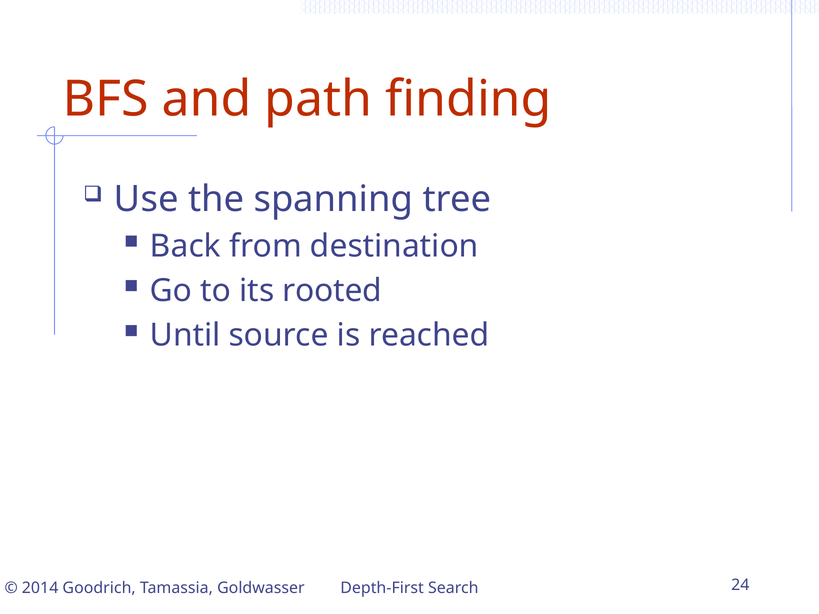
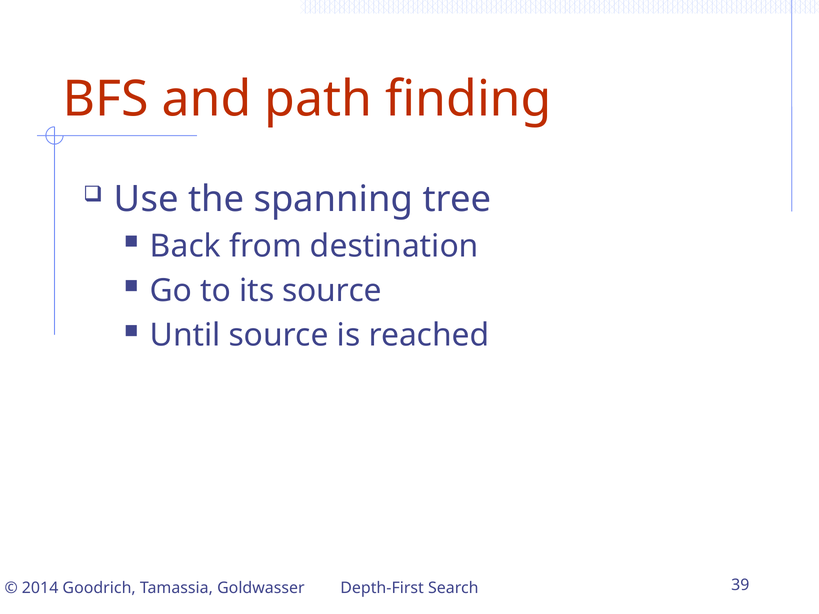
its rooted: rooted -> source (332, 291)
24: 24 -> 39 (740, 585)
